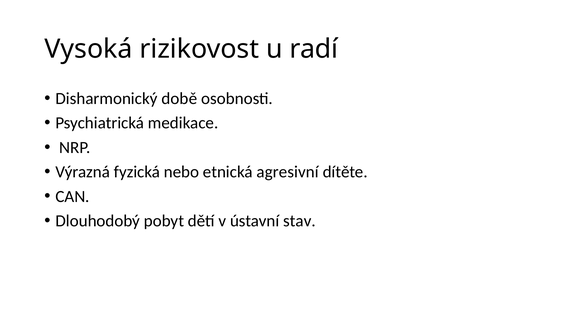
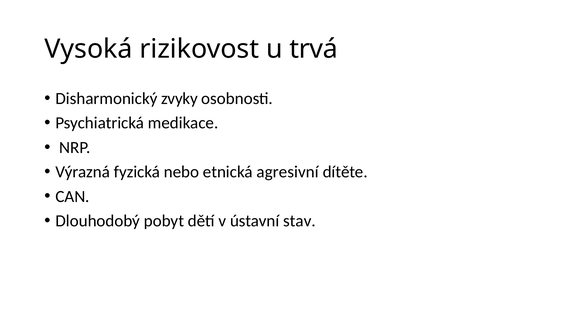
radí: radí -> trvá (314, 49)
době: době -> zvyky (179, 99)
